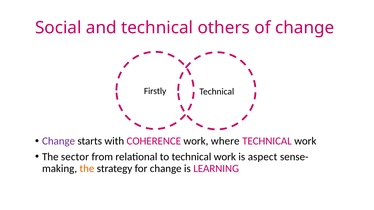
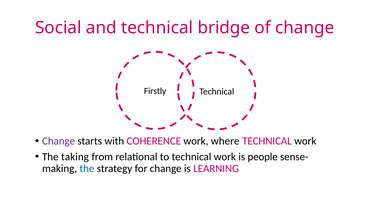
others: others -> bridge (224, 28)
sector: sector -> taking (75, 157)
aspect: aspect -> people (263, 157)
the colour: orange -> blue (87, 169)
